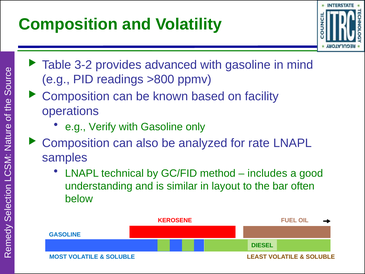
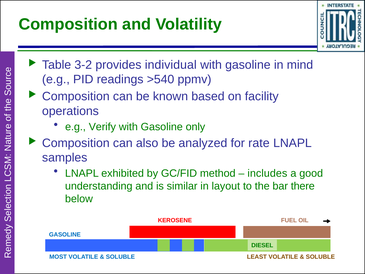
advanced: advanced -> individual (171, 65)
>800: >800 -> >540 (161, 79)
technical: technical -> exhibited (123, 173)
often: often -> there (303, 186)
